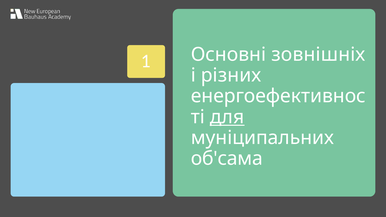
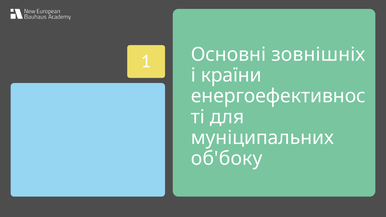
різних: різних -> країни (231, 75)
для underline: present -> none (227, 117)
об'сама: об'сама -> об'боку (227, 159)
